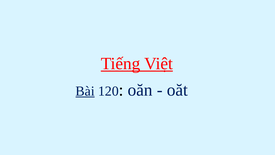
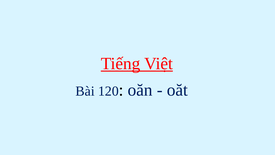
Bài underline: present -> none (85, 91)
